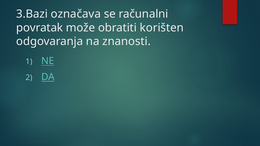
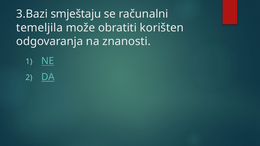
označava: označava -> smještaju (76, 14)
povratak: povratak -> temeljila (40, 28)
